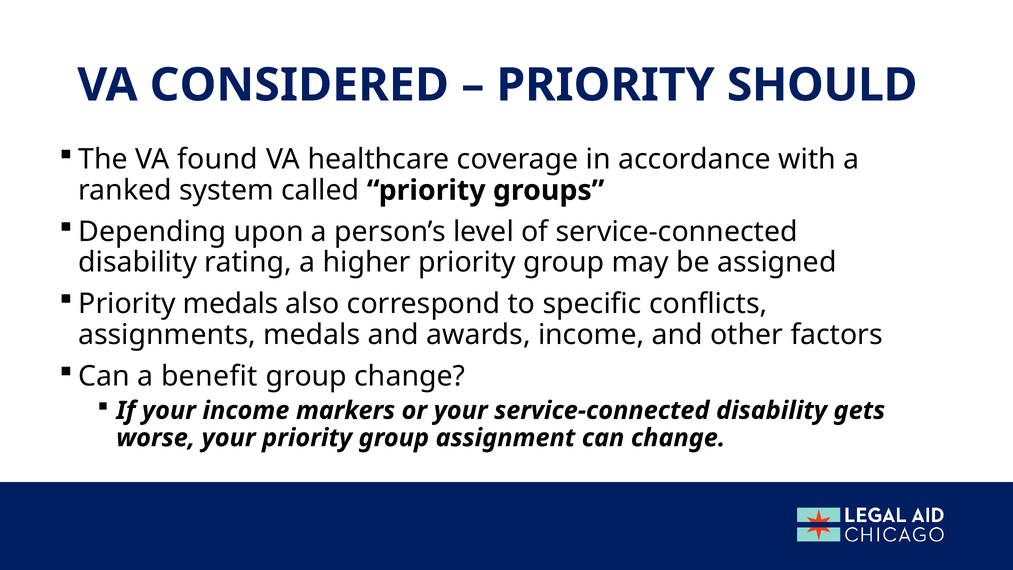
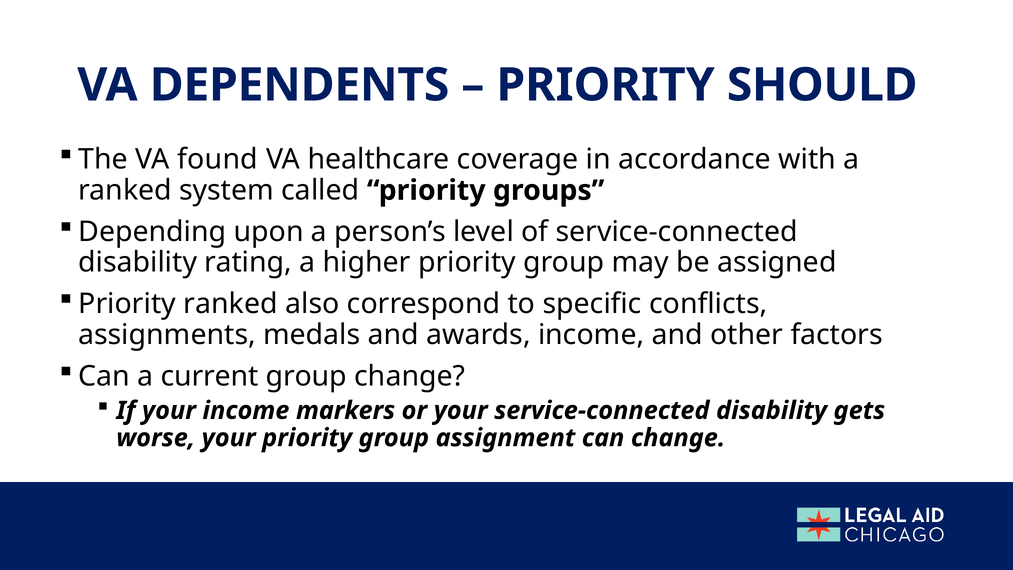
CONSIDERED: CONSIDERED -> DEPENDENTS (300, 85)
Priority medals: medals -> ranked (231, 304)
benefit: benefit -> current (210, 376)
